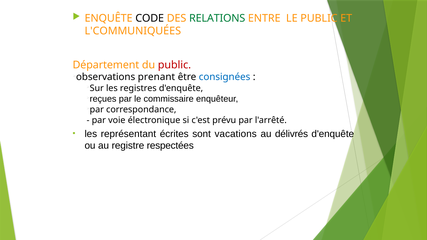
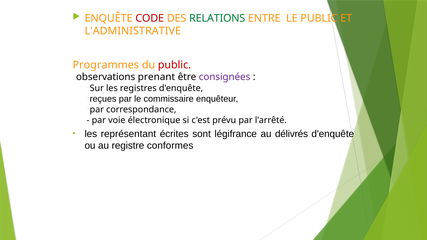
CODE colour: black -> red (150, 18)
L'COMMUNIQUÉES: L'COMMUNIQUÉES -> L'ADMINISTRATIVE (133, 31)
Département: Département -> Programmes (106, 65)
consignées colour: blue -> purple (225, 77)
vacations: vacations -> légifrance (236, 134)
respectées: respectées -> conformes (170, 146)
